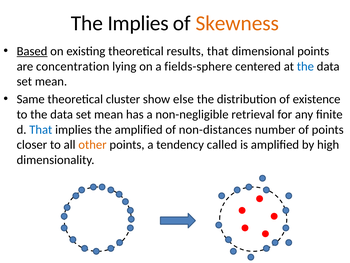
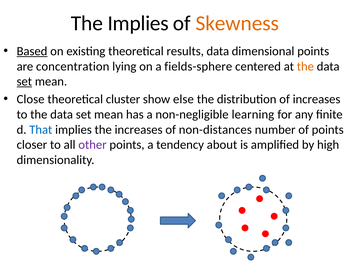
results that: that -> data (218, 51)
the colour: blue -> orange (305, 66)
set underline: none -> present (24, 81)
Same: Same -> Close (31, 99)
of existence: existence -> increases (317, 99)
retrieval: retrieval -> learning (253, 114)
the amplified: amplified -> increases (139, 129)
other colour: orange -> purple (92, 145)
called: called -> about (222, 145)
